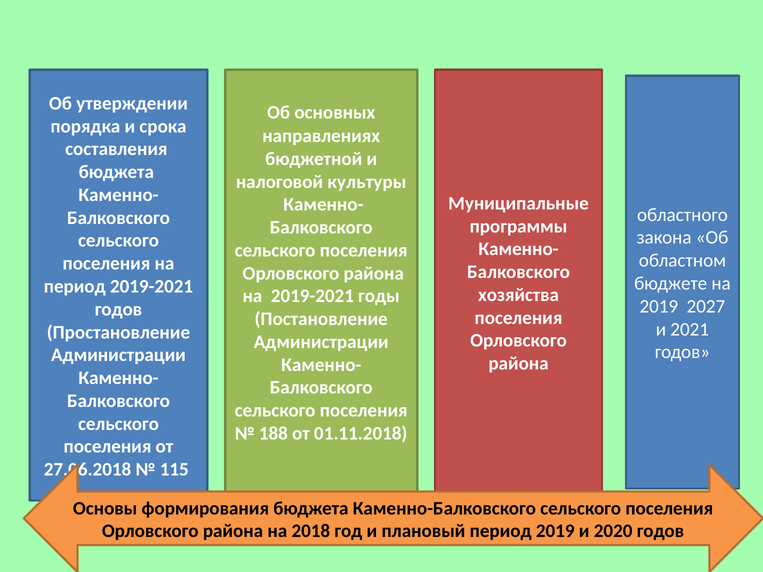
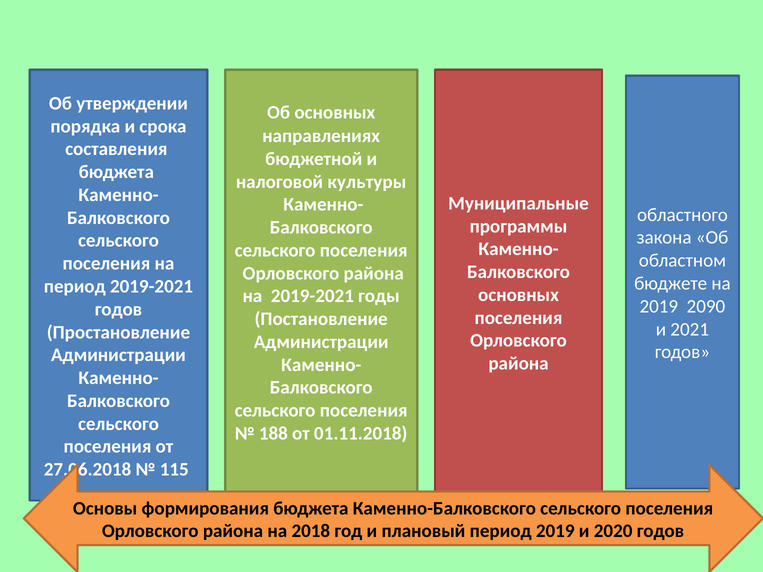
хозяйства: хозяйства -> основных (519, 295)
2027: 2027 -> 2090 (706, 306)
